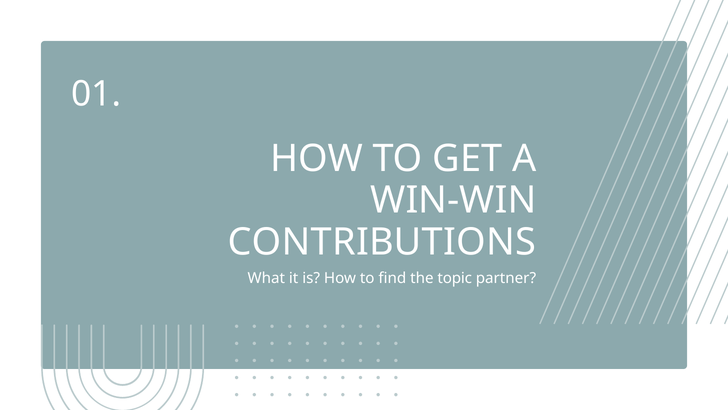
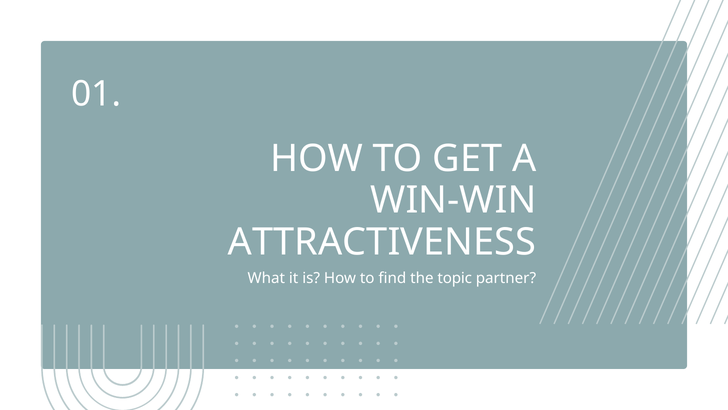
CONTRIBUTIONS: CONTRIBUTIONS -> ATTRACTIVENESS (382, 242)
